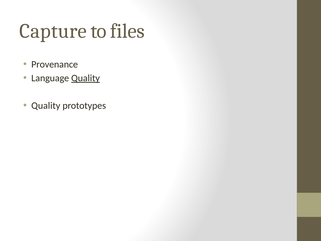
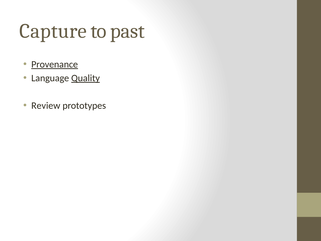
files: files -> past (127, 31)
Provenance underline: none -> present (55, 64)
Quality: Quality -> Review (46, 106)
